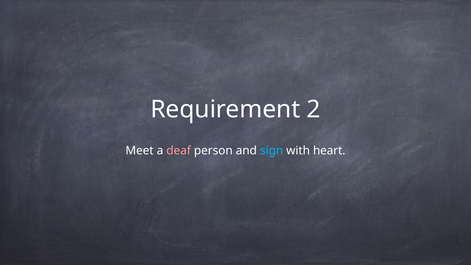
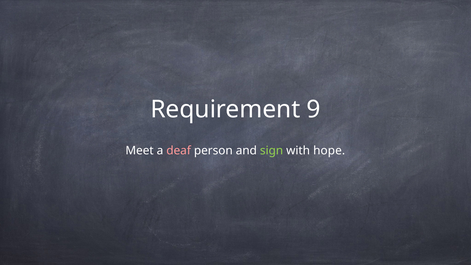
2: 2 -> 9 (314, 109)
sign colour: light blue -> light green (272, 151)
heart: heart -> hope (329, 151)
